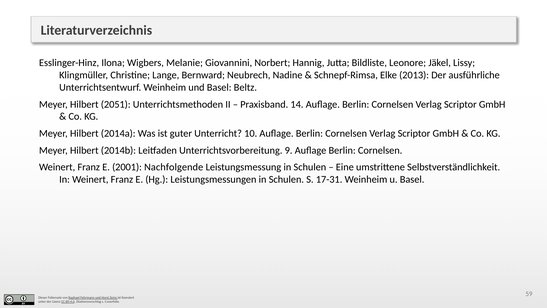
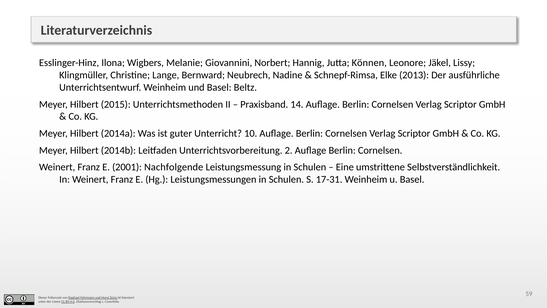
Bildliste: Bildliste -> Können (369, 63)
2051: 2051 -> 2015 (116, 104)
9: 9 -> 2 (289, 150)
